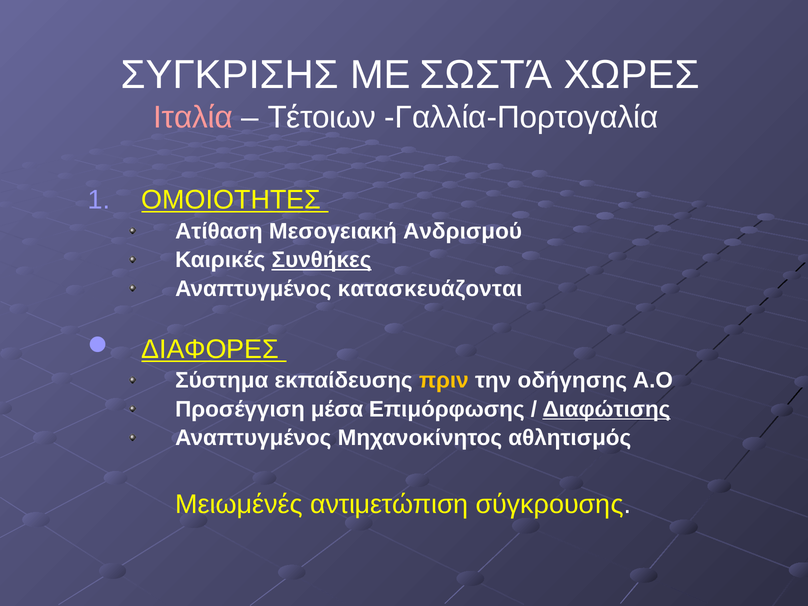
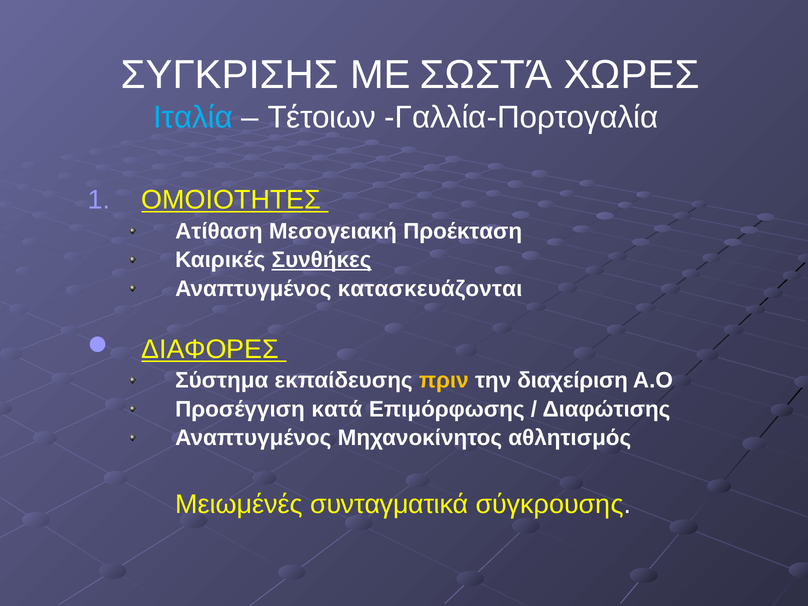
Ιταλία colour: pink -> light blue (193, 117)
Ανδρισμού: Ανδρισμού -> Προέκταση (463, 231)
οδήγησης: οδήγησης -> διαχείριση (573, 381)
μέσα: μέσα -> κατά (337, 409)
Διαφώτισης underline: present -> none (606, 409)
αντιμετώπιση: αντιμετώπιση -> συνταγματικά (389, 504)
